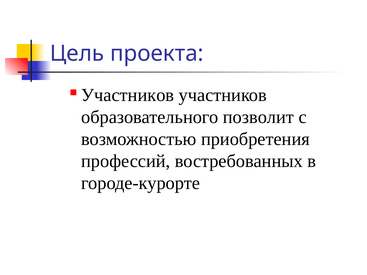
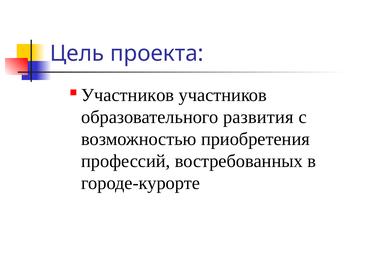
позволит: позволит -> развития (258, 117)
